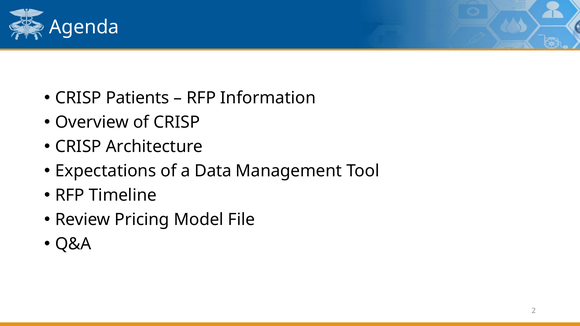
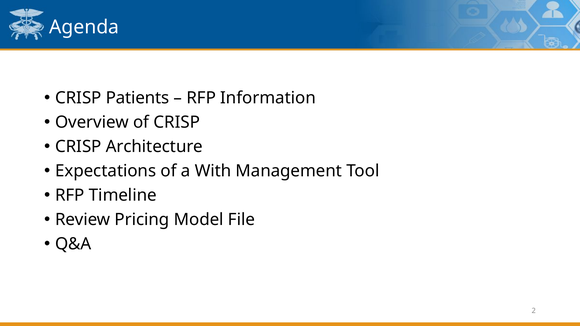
Data: Data -> With (213, 171)
